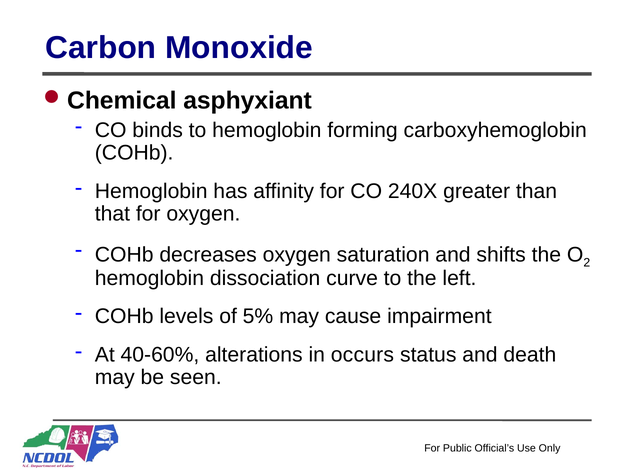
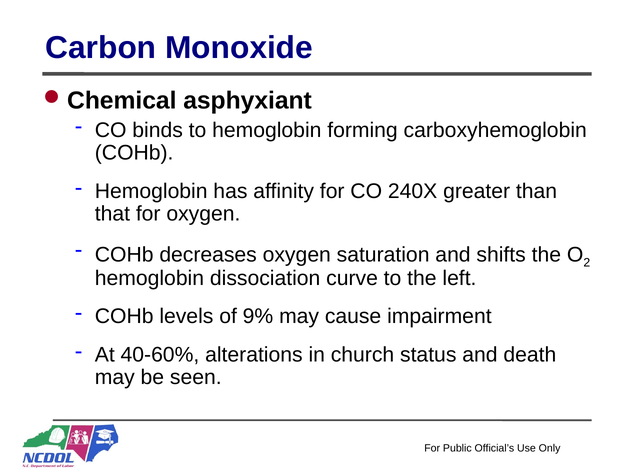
5%: 5% -> 9% (258, 317)
occurs: occurs -> church (363, 355)
